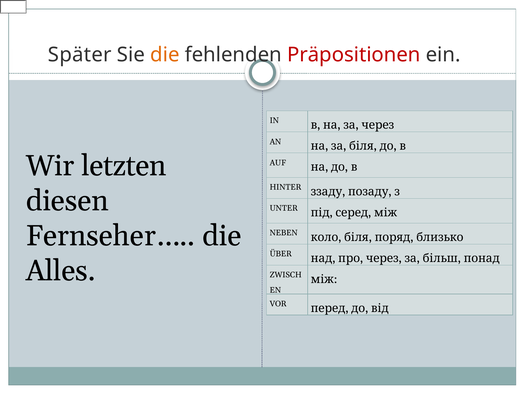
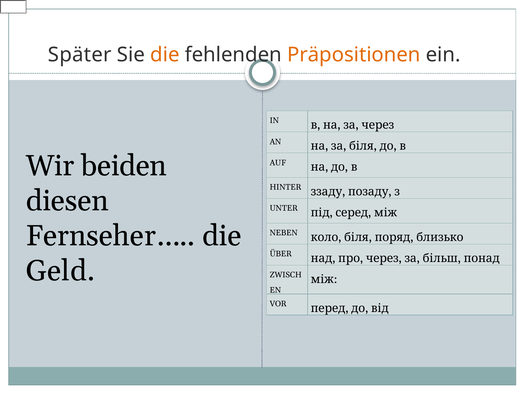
Präpositionen colour: red -> orange (354, 55)
letzten: letzten -> beiden (124, 166)
Alles: Alles -> Geld (60, 271)
